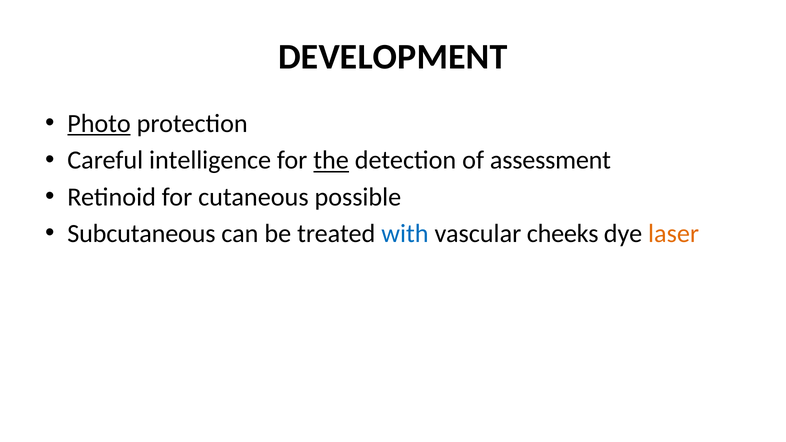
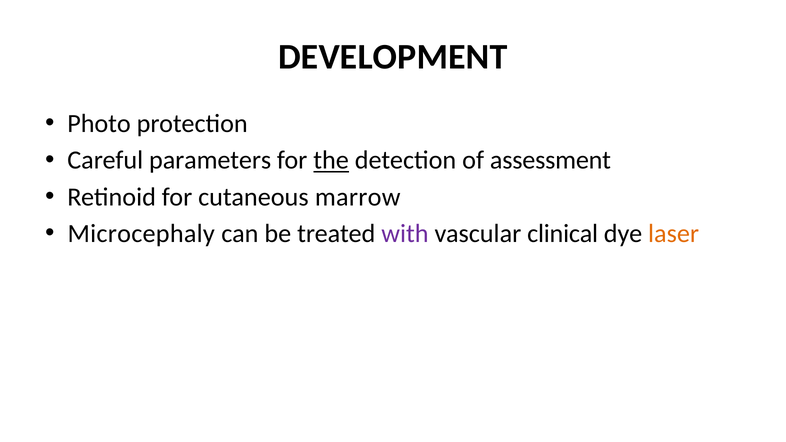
Photo underline: present -> none (99, 124)
intelligence: intelligence -> parameters (210, 160)
possible: possible -> marrow (358, 197)
Subcutaneous: Subcutaneous -> Microcephaly (141, 234)
with colour: blue -> purple (405, 234)
cheeks: cheeks -> clinical (563, 234)
